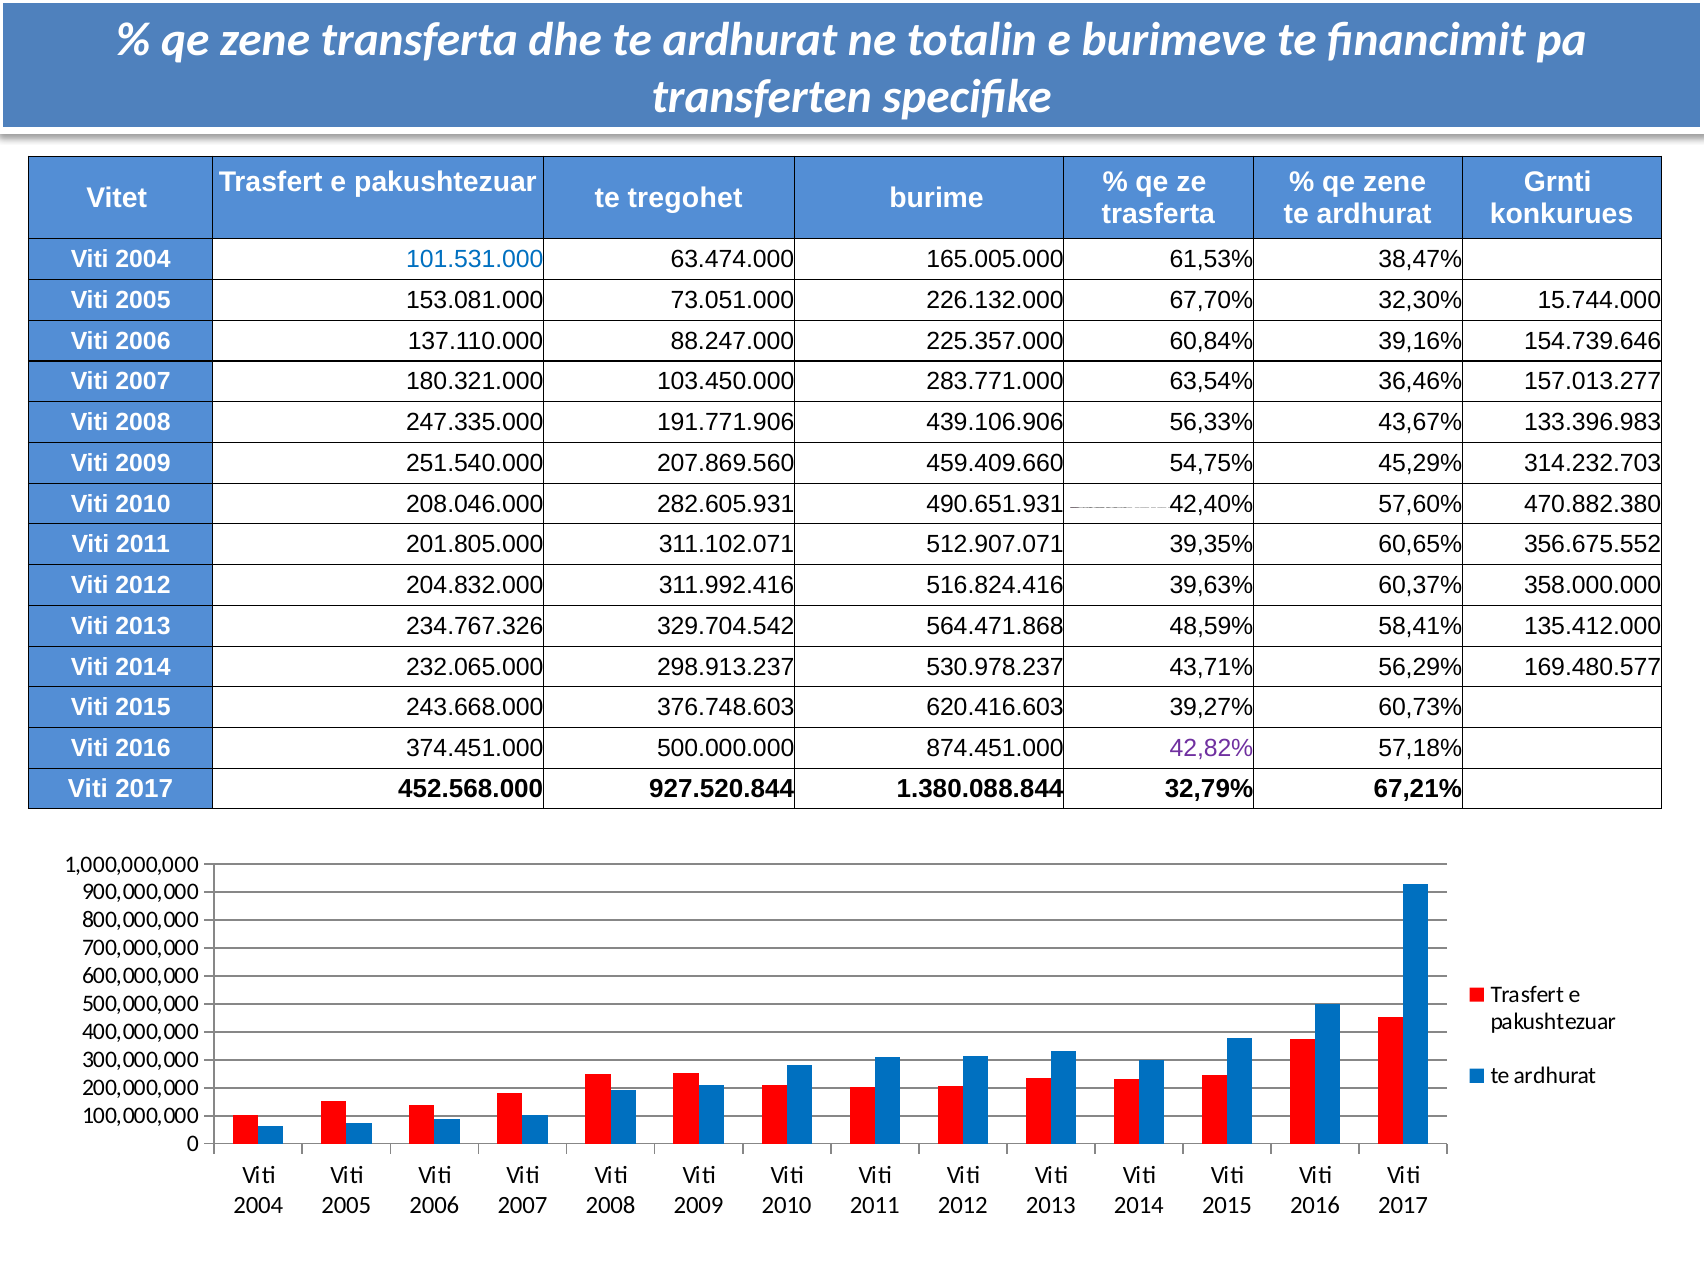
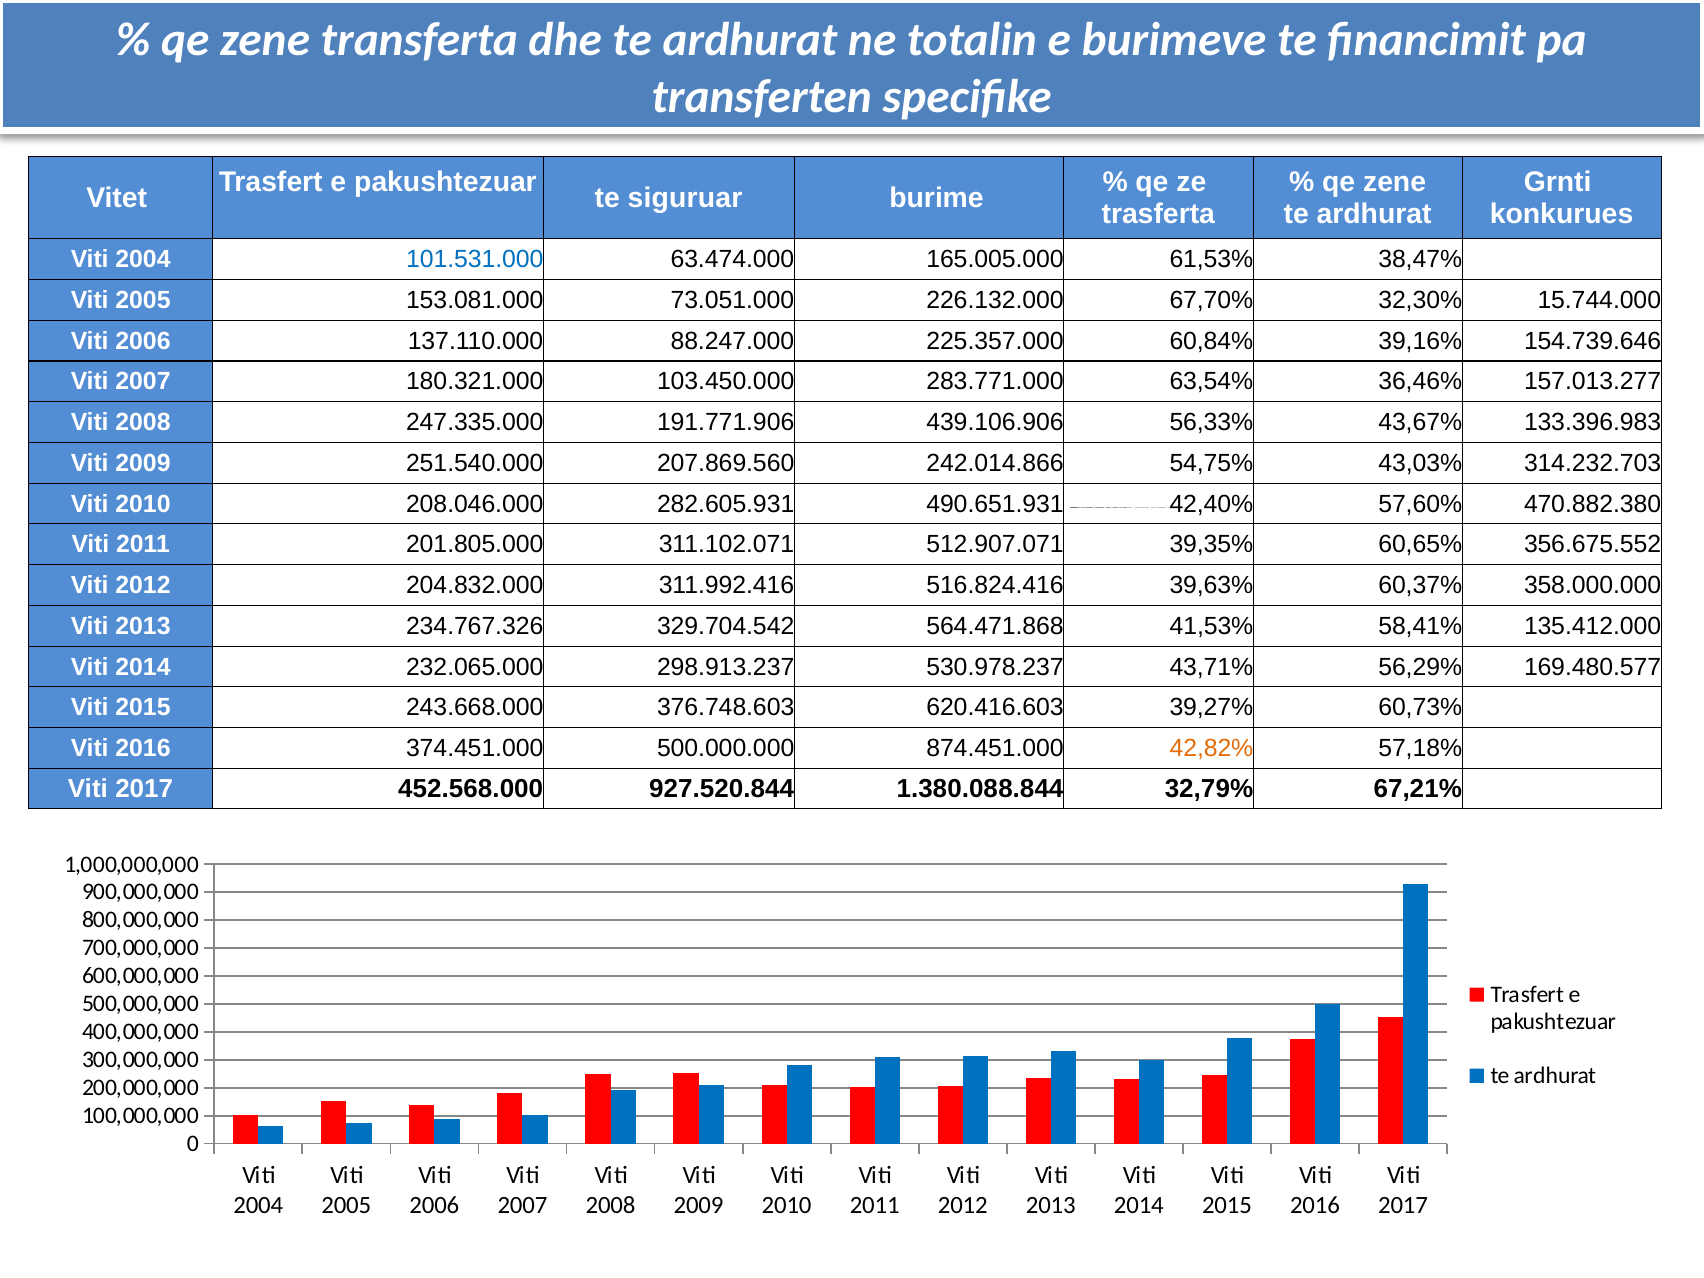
tregohet: tregohet -> siguruar (685, 198)
459.409.660: 459.409.660 -> 242.014.866 (995, 463)
45,29%: 45,29% -> 43,03% (1420, 463)
48,59%: 48,59% -> 41,53% (1211, 626)
42,82% colour: purple -> orange (1211, 748)
